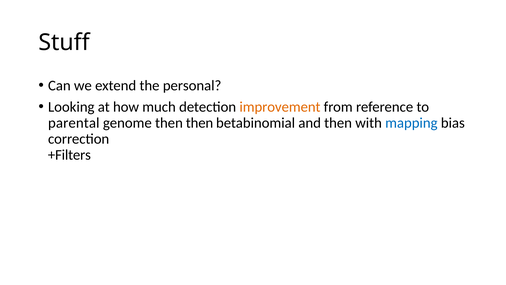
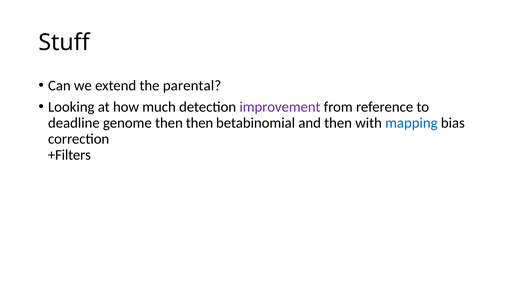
personal: personal -> parental (192, 86)
improvement colour: orange -> purple (280, 107)
parental: parental -> deadline (74, 123)
